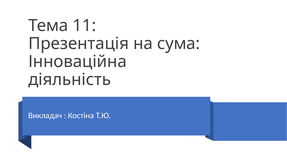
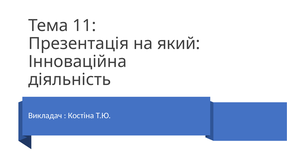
сума: сума -> який (179, 44)
